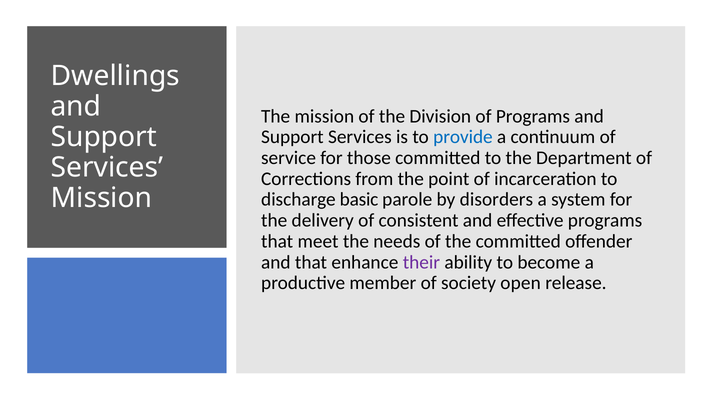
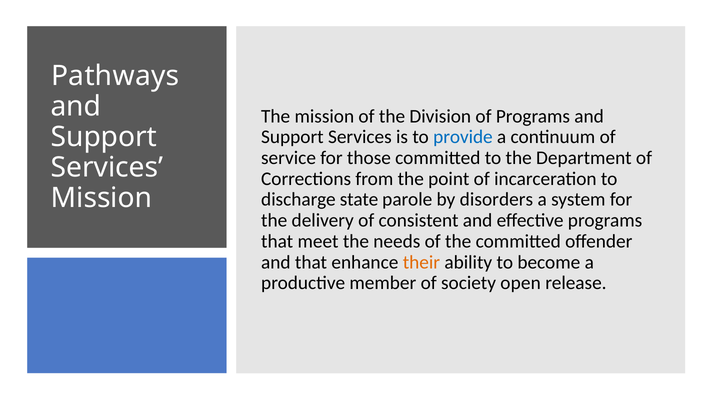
Dwellings: Dwellings -> Pathways (115, 76)
basic: basic -> state (359, 200)
their colour: purple -> orange (421, 263)
